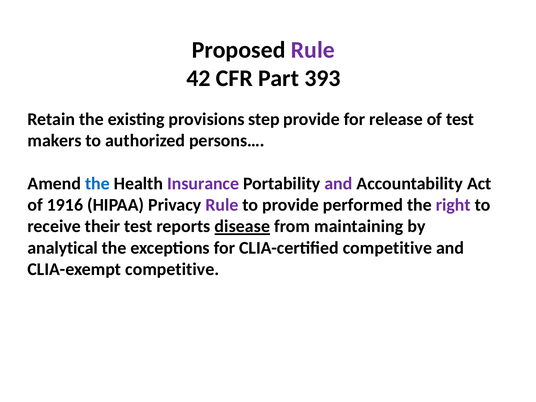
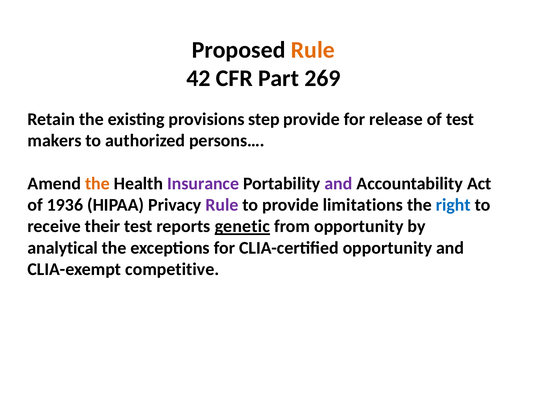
Rule colour: purple -> orange (313, 50)
393: 393 -> 269 (322, 78)
the colour: blue -> orange (97, 183)
1916: 1916 -> 1936 (65, 205)
performed: performed -> limitations (363, 205)
right colour: purple -> blue (453, 205)
disease: disease -> genetic (242, 226)
from maintaining: maintaining -> opportunity (359, 226)
CLIA-certified competitive: competitive -> opportunity (387, 248)
